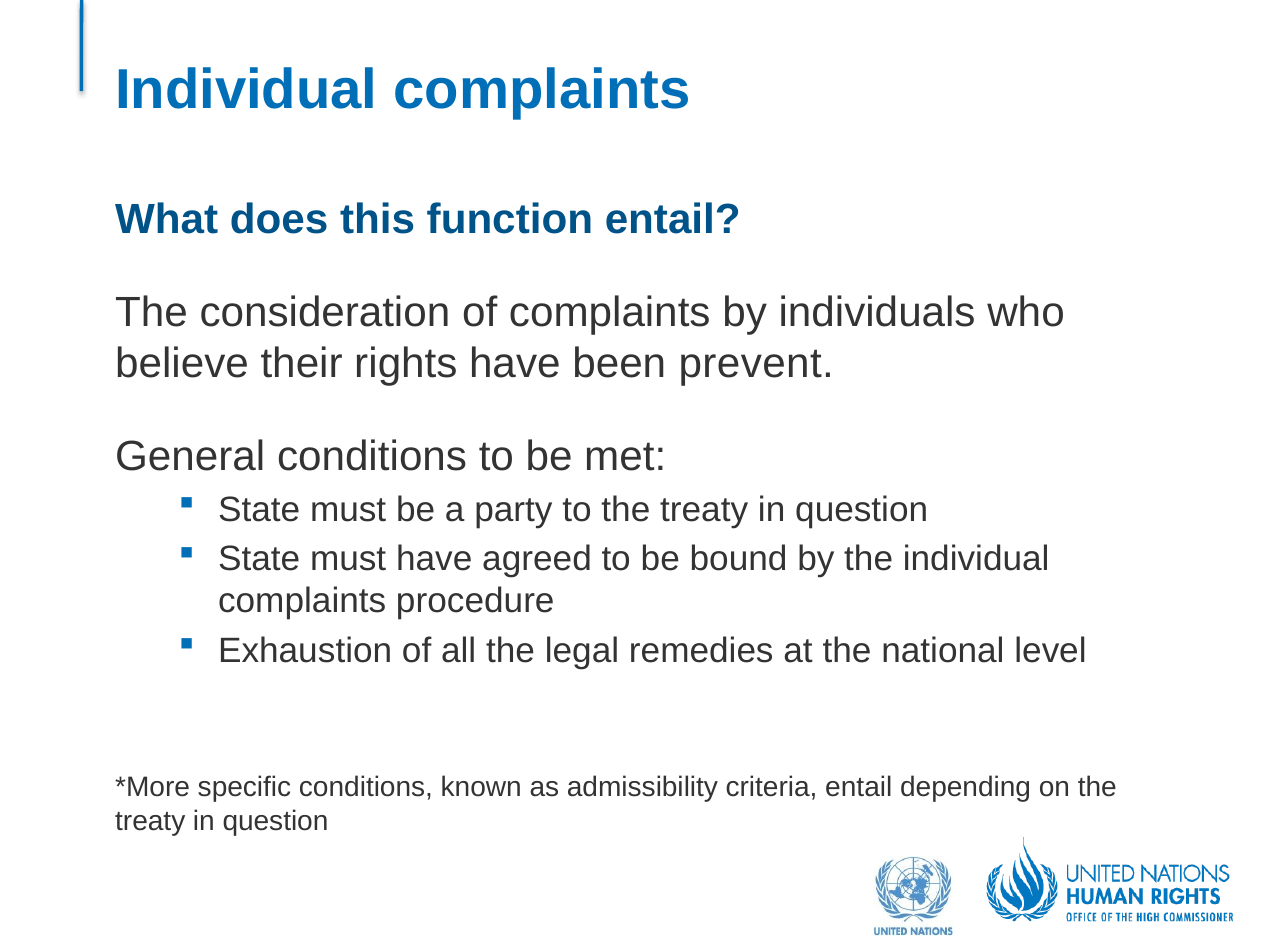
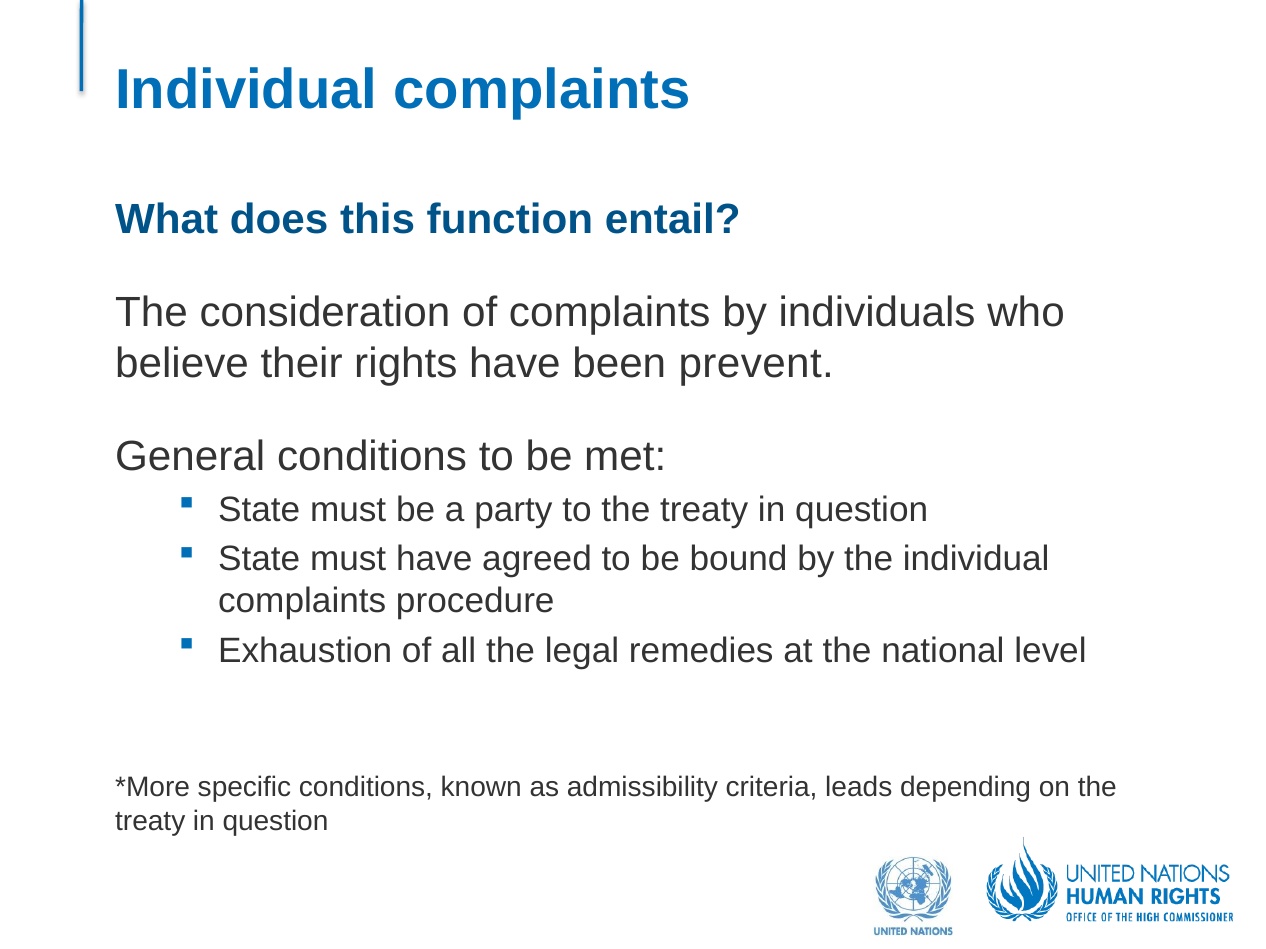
criteria entail: entail -> leads (859, 788)
